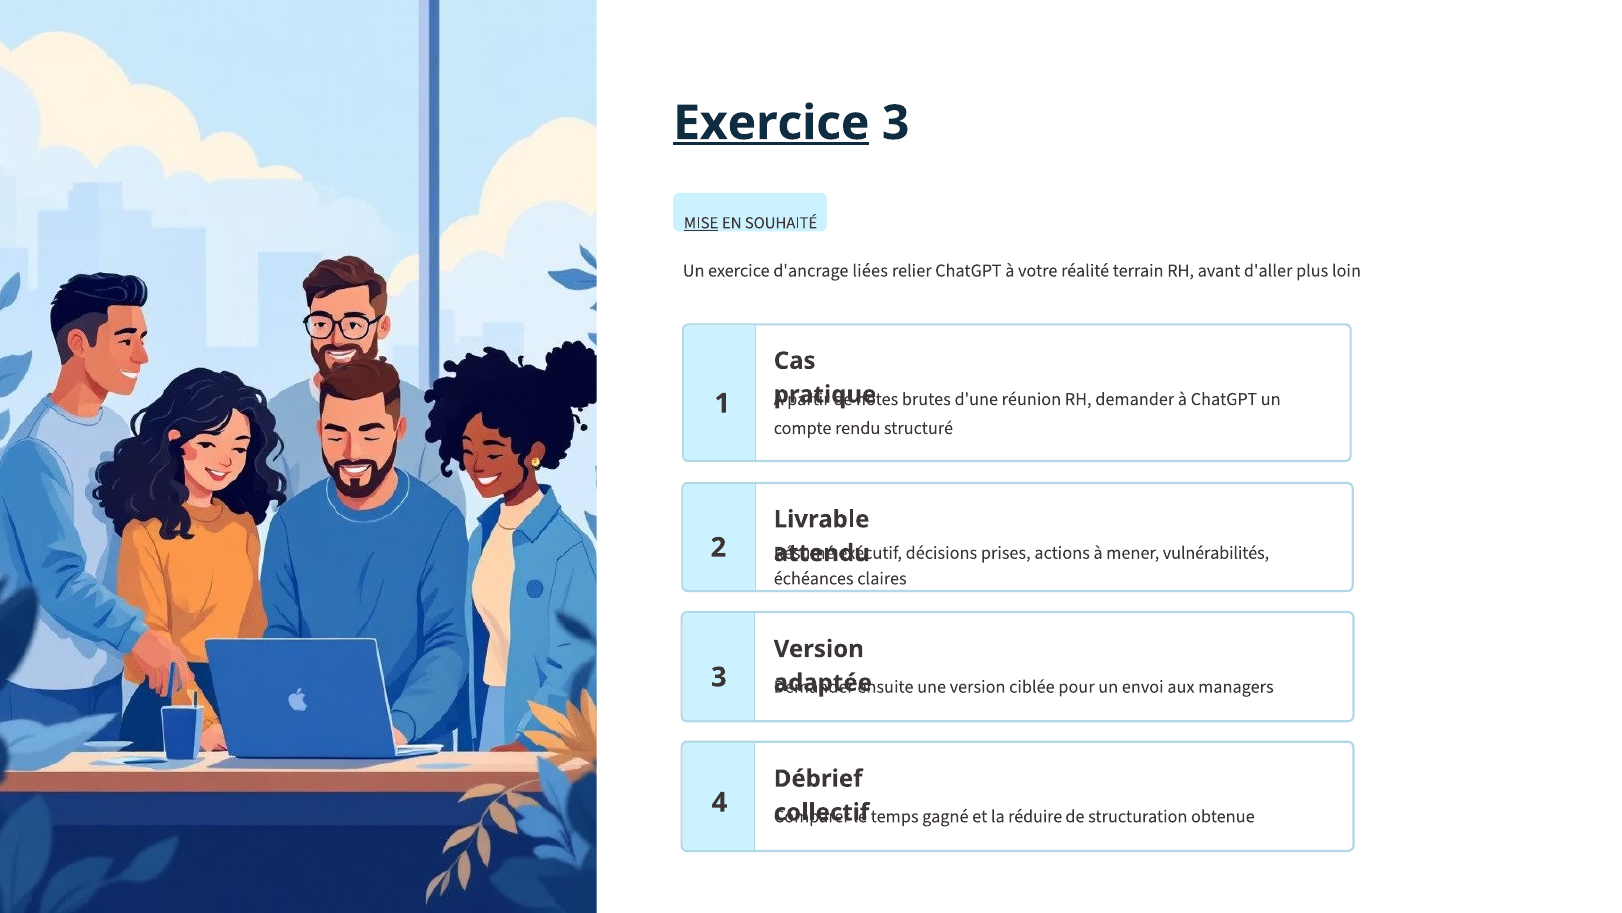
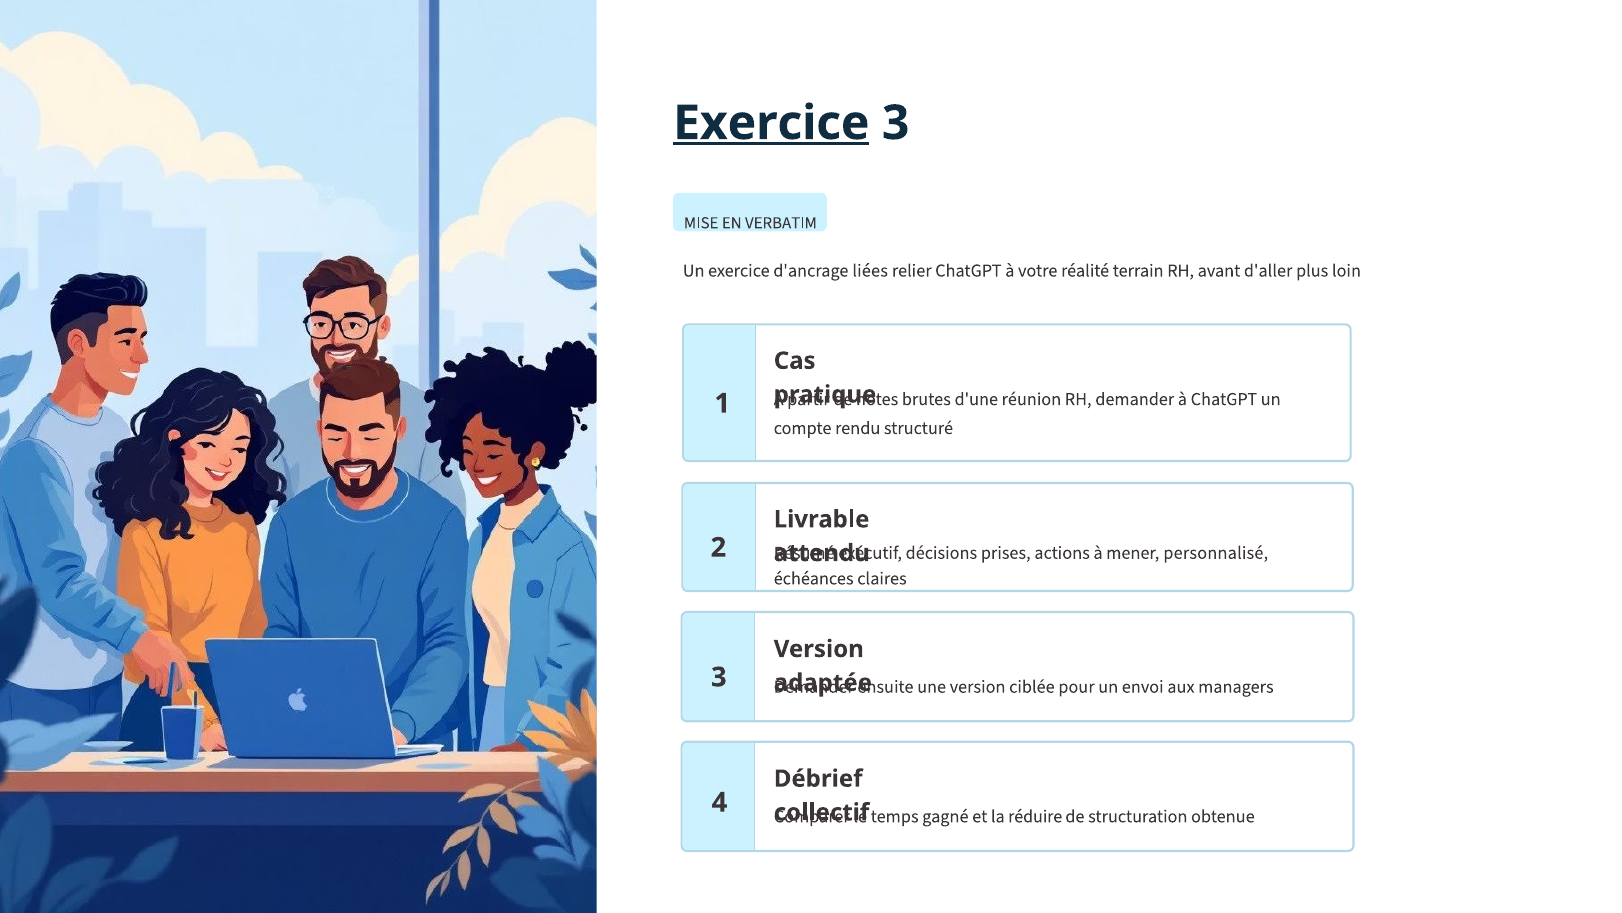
MISE underline: present -> none (701, 223)
SOUHAITÉ: SOUHAITÉ -> VERBATIM (781, 223)
vulnérabilités: vulnérabilités -> personnalisé (1216, 552)
